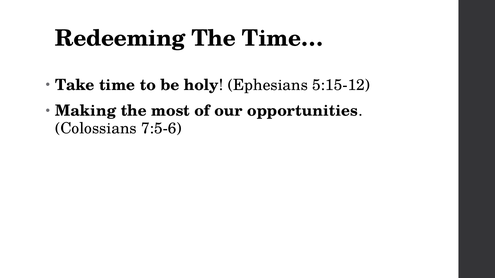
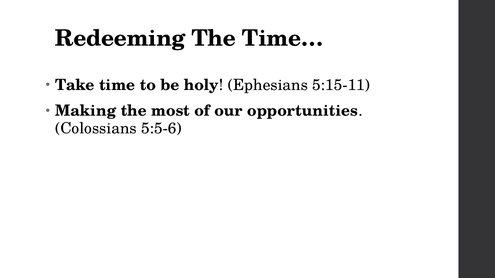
5:15-12: 5:15-12 -> 5:15-11 (341, 85)
7:5-6: 7:5-6 -> 5:5-6 (161, 129)
